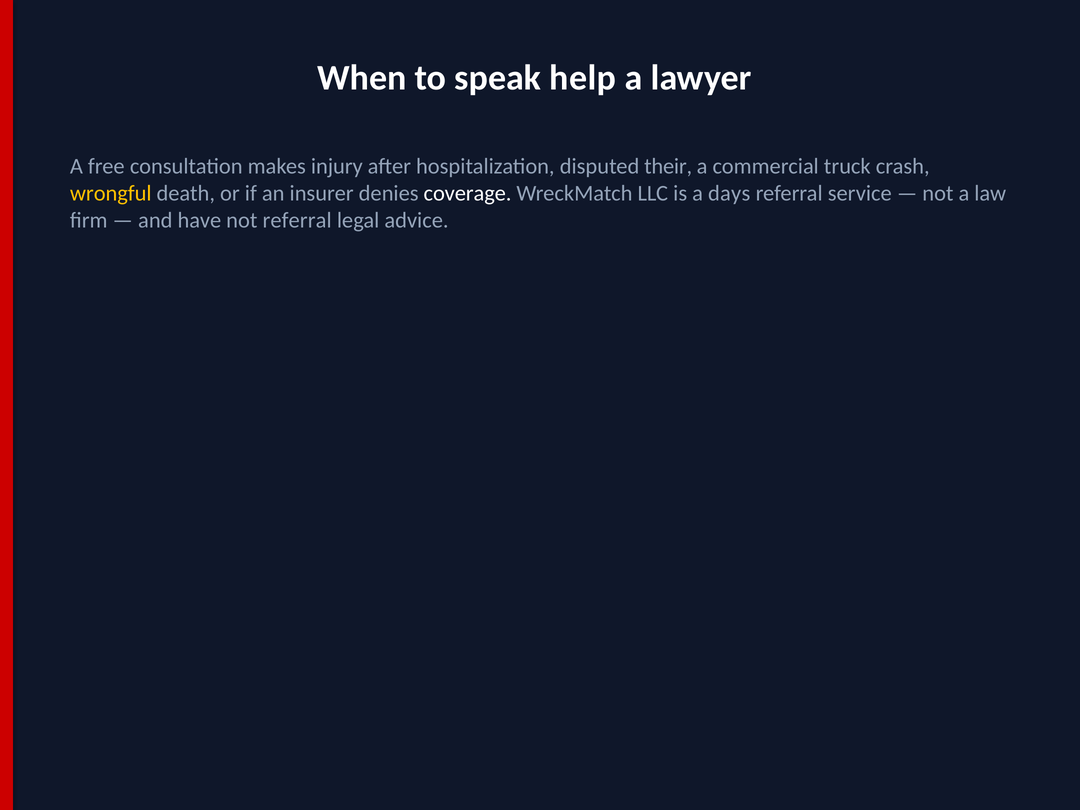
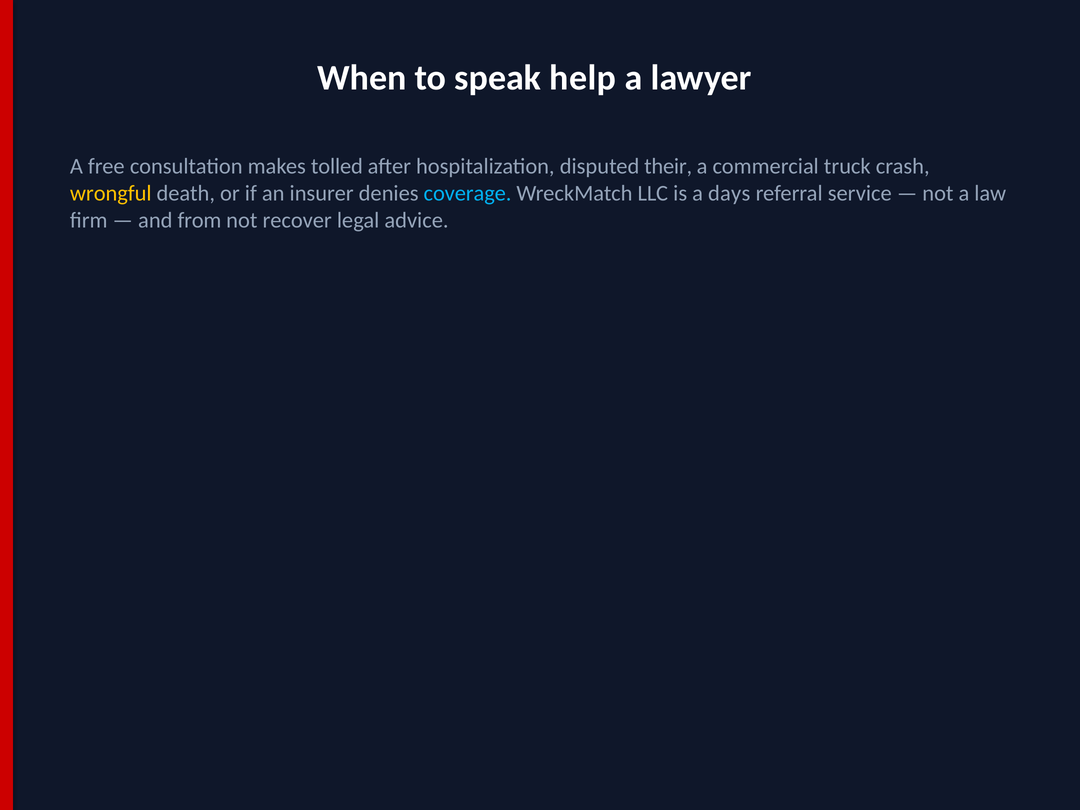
injury: injury -> tolled (337, 166)
coverage colour: white -> light blue (468, 193)
have: have -> from (199, 220)
not referral: referral -> recover (297, 220)
